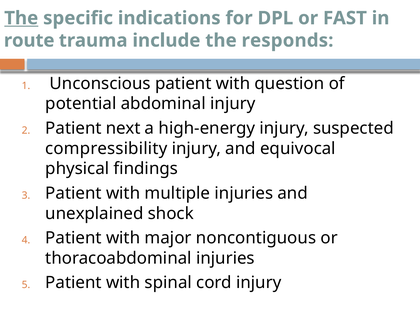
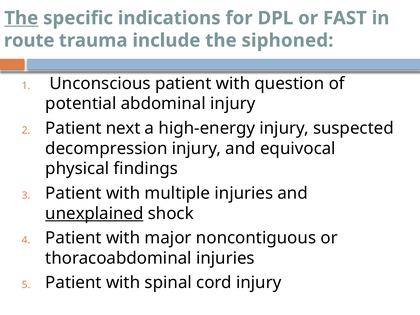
responds: responds -> siphoned (287, 41)
compressibility: compressibility -> decompression (106, 148)
unexplained underline: none -> present (94, 213)
